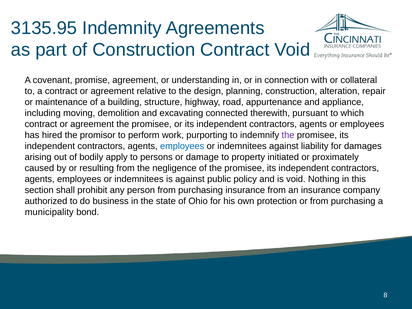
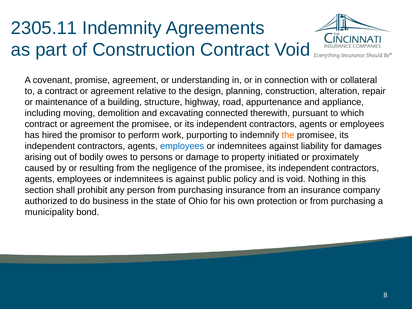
3135.95: 3135.95 -> 2305.11 (44, 28)
the colour: purple -> orange (288, 135)
apply: apply -> owes (117, 157)
